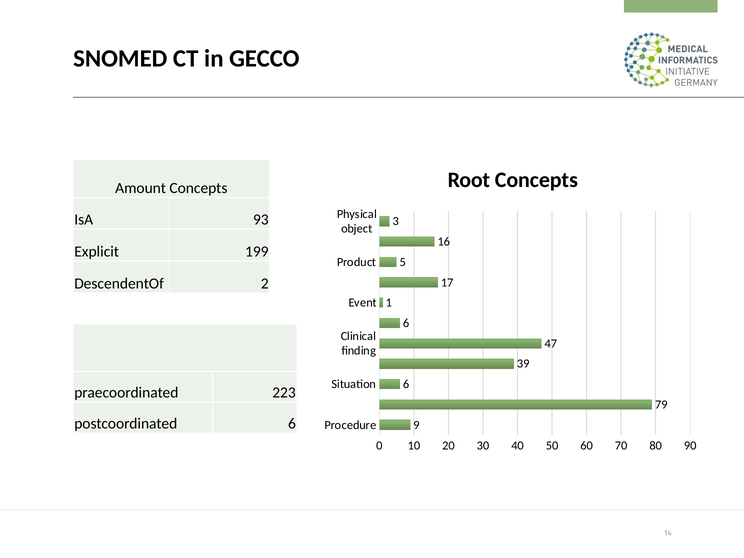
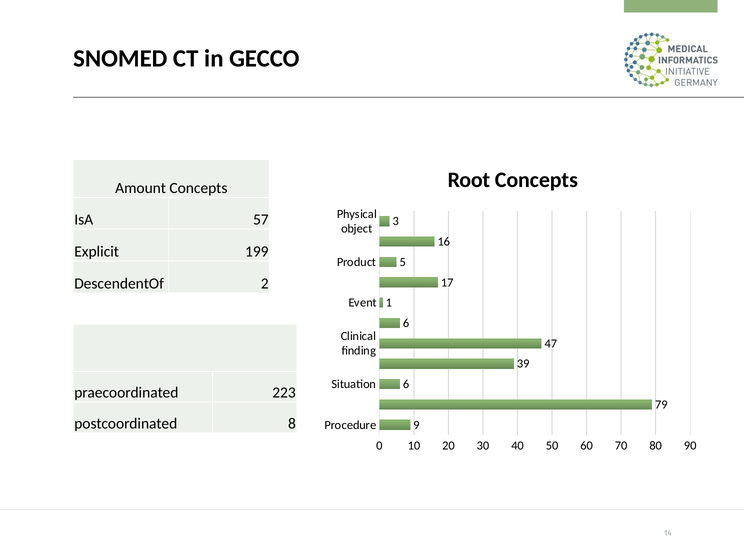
93: 93 -> 57 (261, 220)
postcoordinated 6: 6 -> 8 (292, 424)
